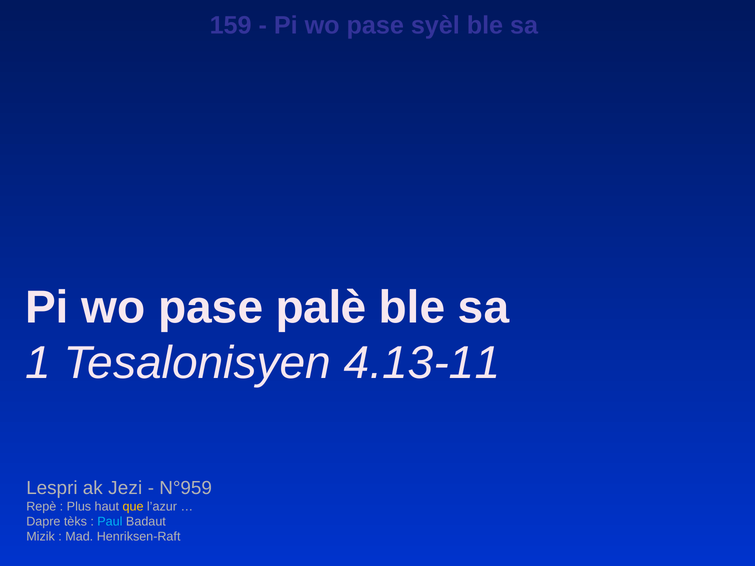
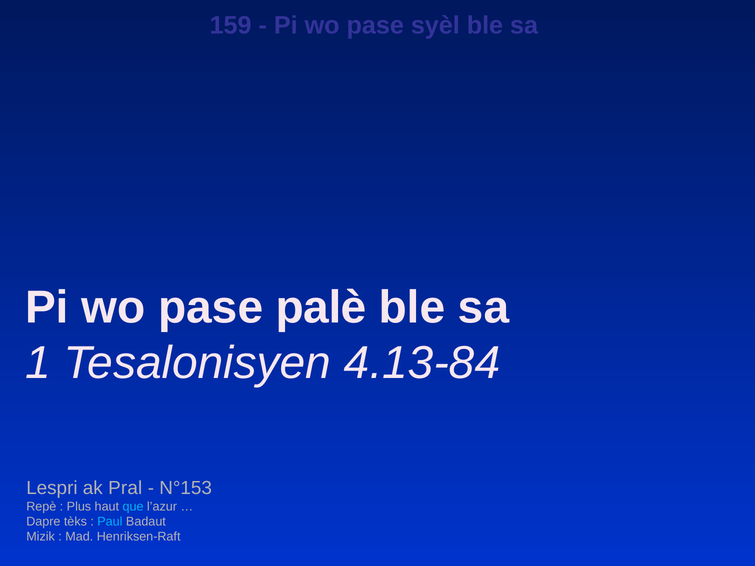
4.13-11: 4.13-11 -> 4.13-84 (422, 363)
Jezi: Jezi -> Pral (125, 488)
N°959: N°959 -> N°153 (186, 488)
que colour: yellow -> light blue (133, 507)
